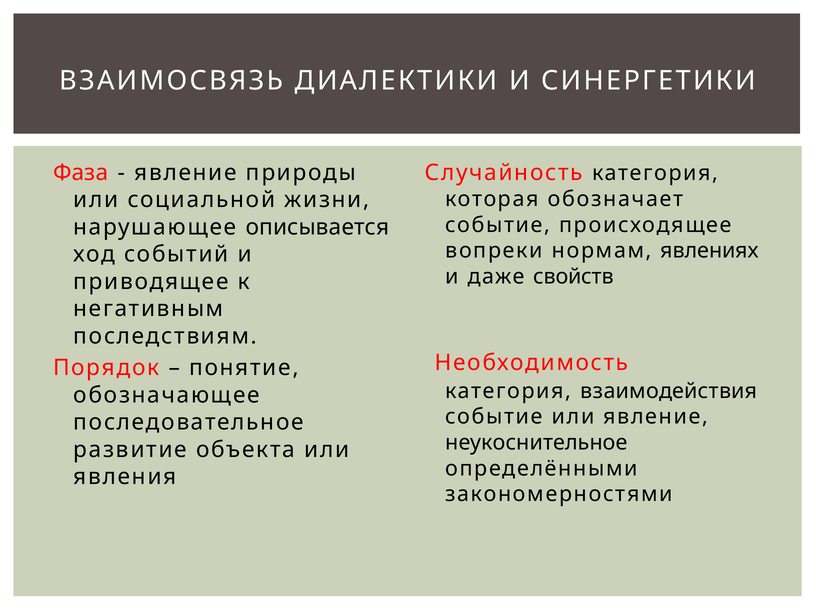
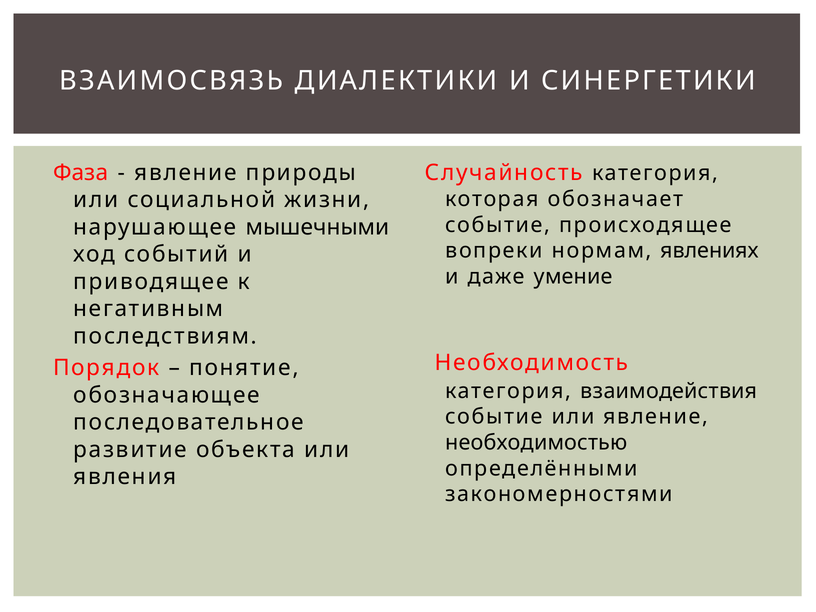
описывается: описывается -> мышечными (317, 227)
свойств: свойств -> умение (573, 277)
неукоснительное: неукоснительное -> необходимостью (536, 443)
